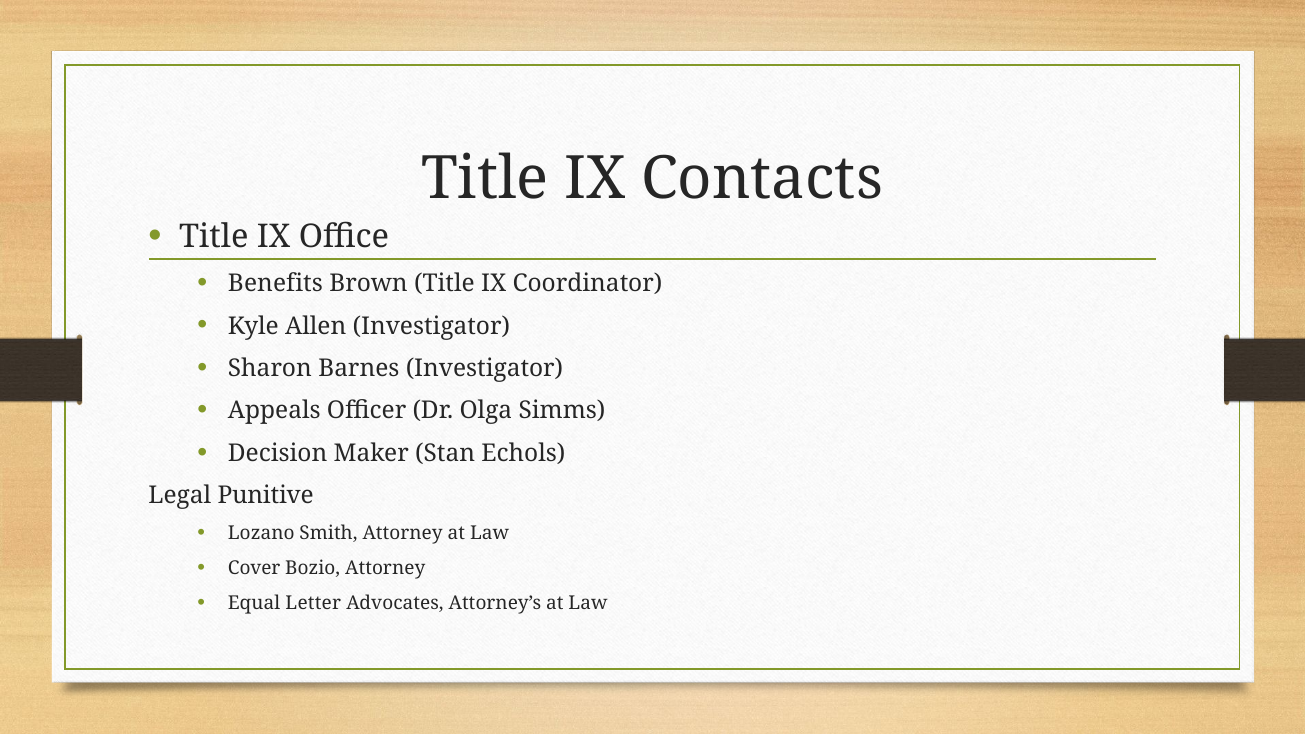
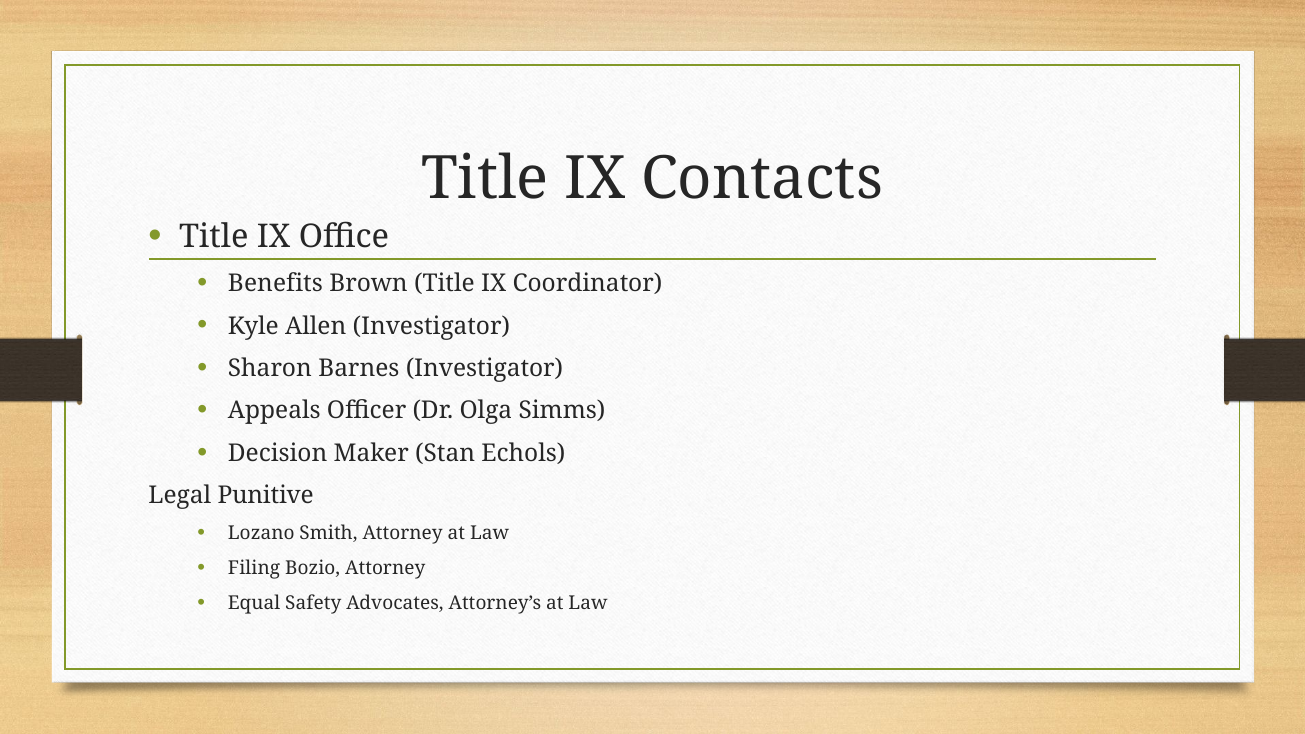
Cover: Cover -> Filing (254, 568)
Letter: Letter -> Safety (313, 603)
